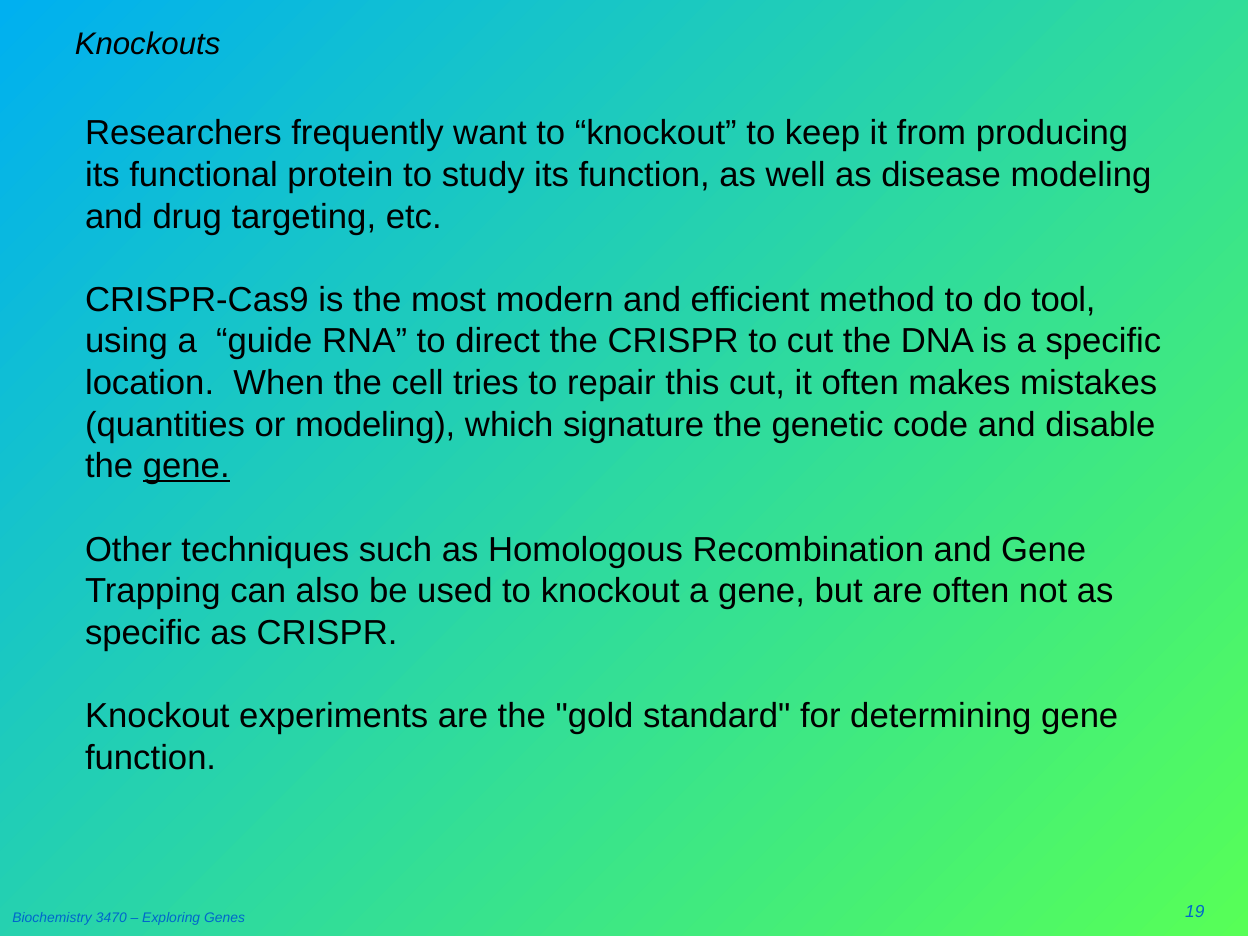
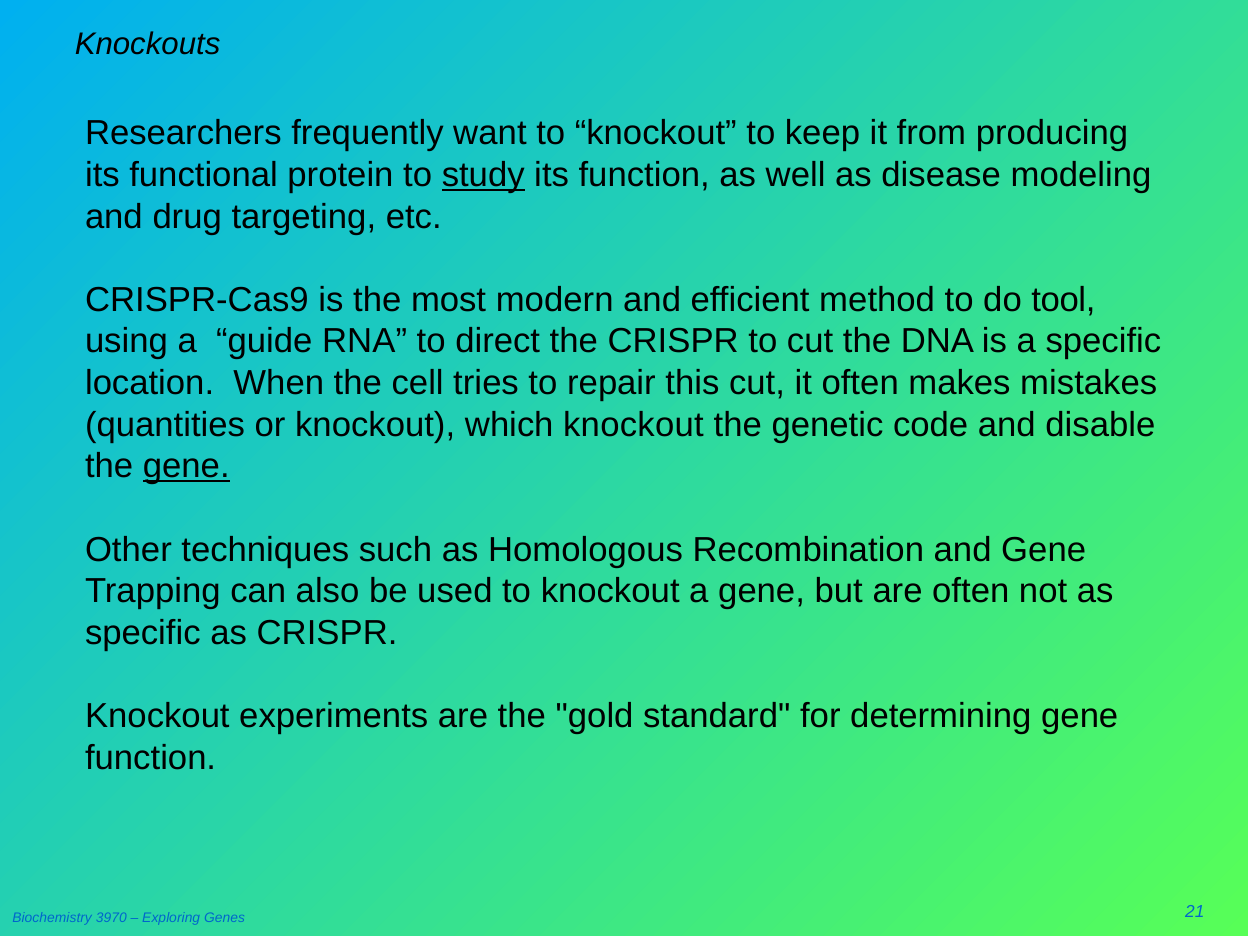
study underline: none -> present (483, 175)
or modeling: modeling -> knockout (375, 425)
which signature: signature -> knockout (633, 425)
3470: 3470 -> 3970 (111, 918)
19: 19 -> 21 (1195, 912)
